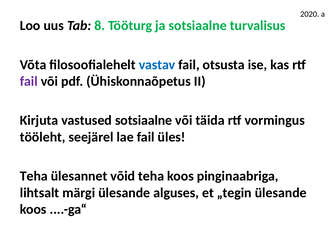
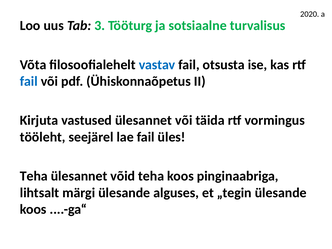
8: 8 -> 3 (100, 26)
fail colour: purple -> blue (29, 81)
vastused sotsiaalne: sotsiaalne -> ülesannet (144, 120)
